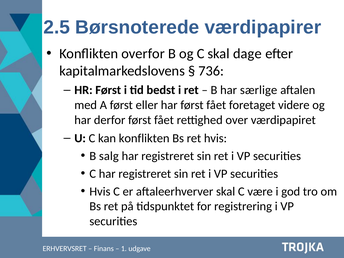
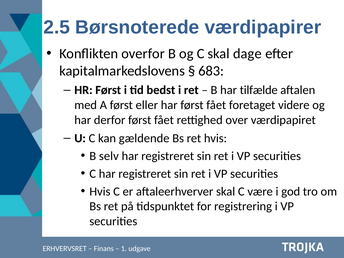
736: 736 -> 683 (211, 71)
særlige: særlige -> tilfælde (259, 90)
kan konflikten: konflikten -> gældende (144, 138)
salg: salg -> selv (109, 156)
